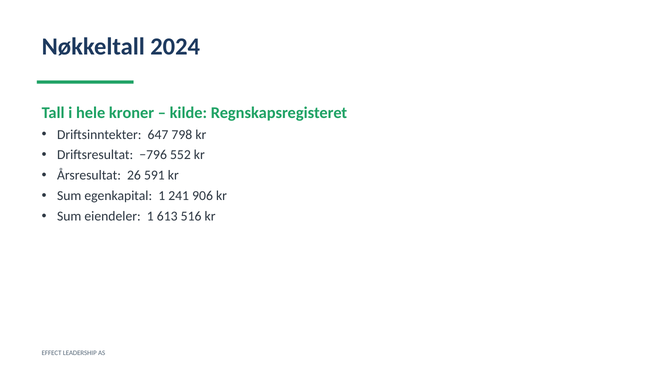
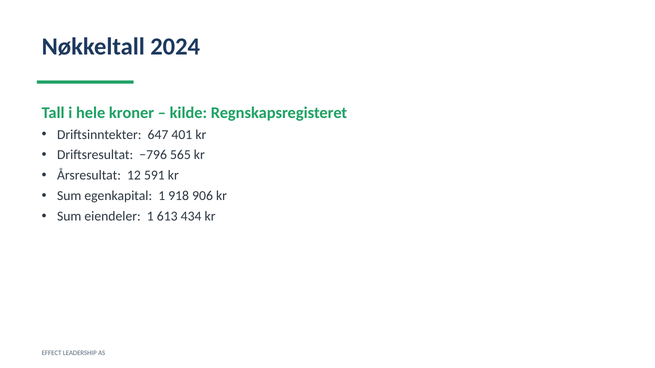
798: 798 -> 401 (182, 135)
552: 552 -> 565 (180, 155)
26: 26 -> 12 (134, 176)
241: 241 -> 918 (179, 196)
516: 516 -> 434 (191, 217)
